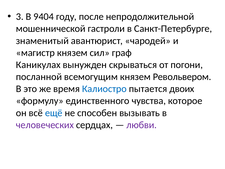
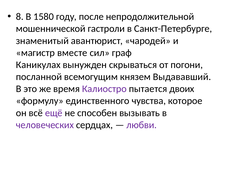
3: 3 -> 8 (20, 17)
9404: 9404 -> 1580 (44, 17)
магистр князем: князем -> вместе (72, 53)
Револьвером: Револьвером -> Выдававший (182, 77)
Калиостро colour: blue -> purple (104, 89)
ещё colour: blue -> purple (54, 113)
